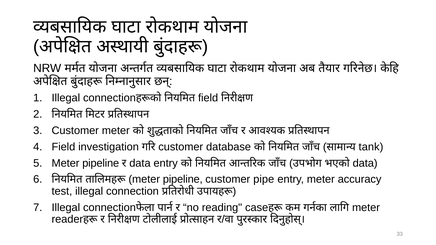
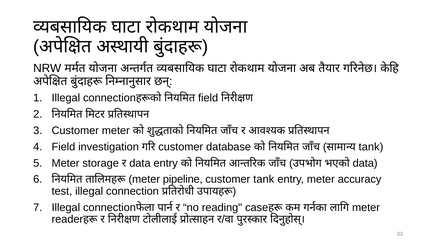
pipeline: pipeline -> storage (101, 163)
customer pipe: pipe -> tank (264, 180)
